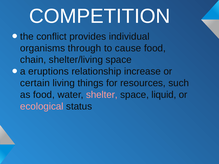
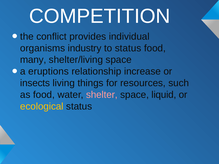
through: through -> industry (85, 48)
to cause: cause -> status (128, 48)
chain: chain -> many (33, 60)
certain: certain -> insects (35, 83)
ecological colour: pink -> yellow (42, 107)
